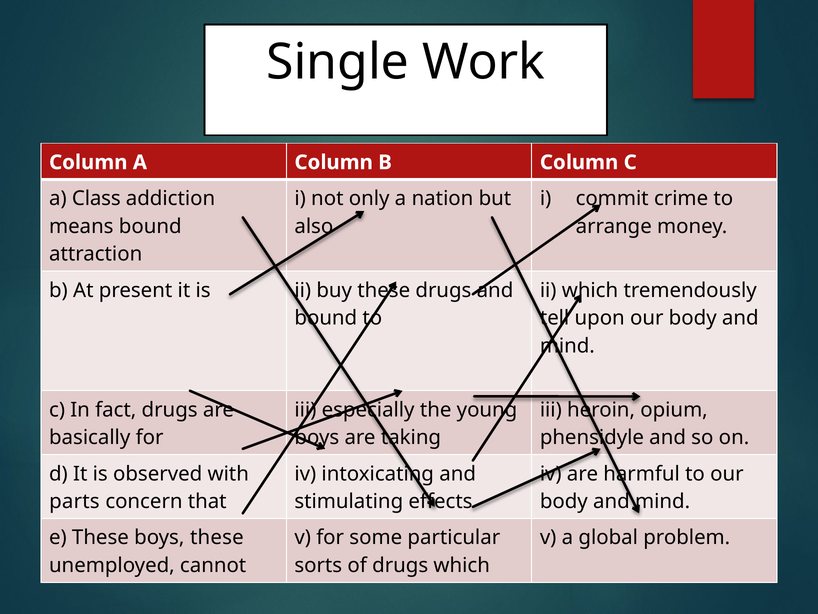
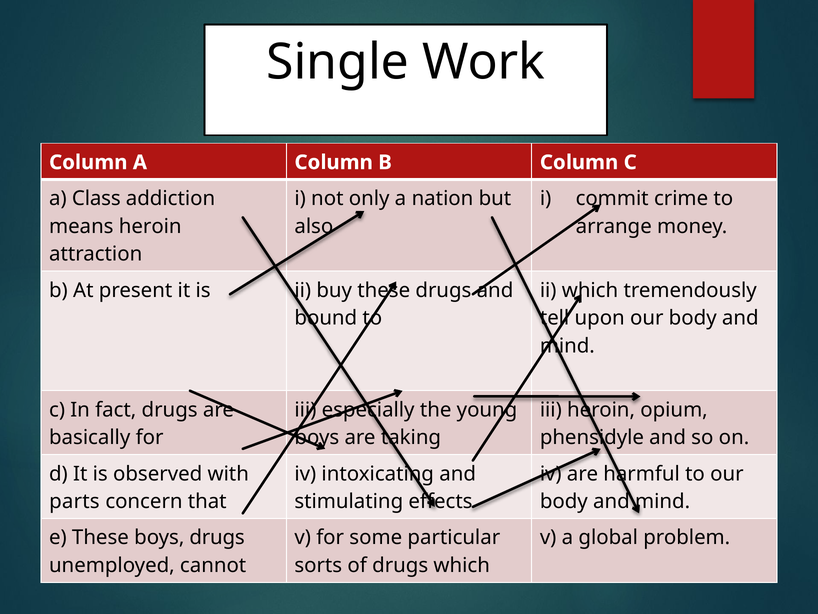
means bound: bound -> heroin (150, 226)
boys these: these -> drugs (217, 537)
